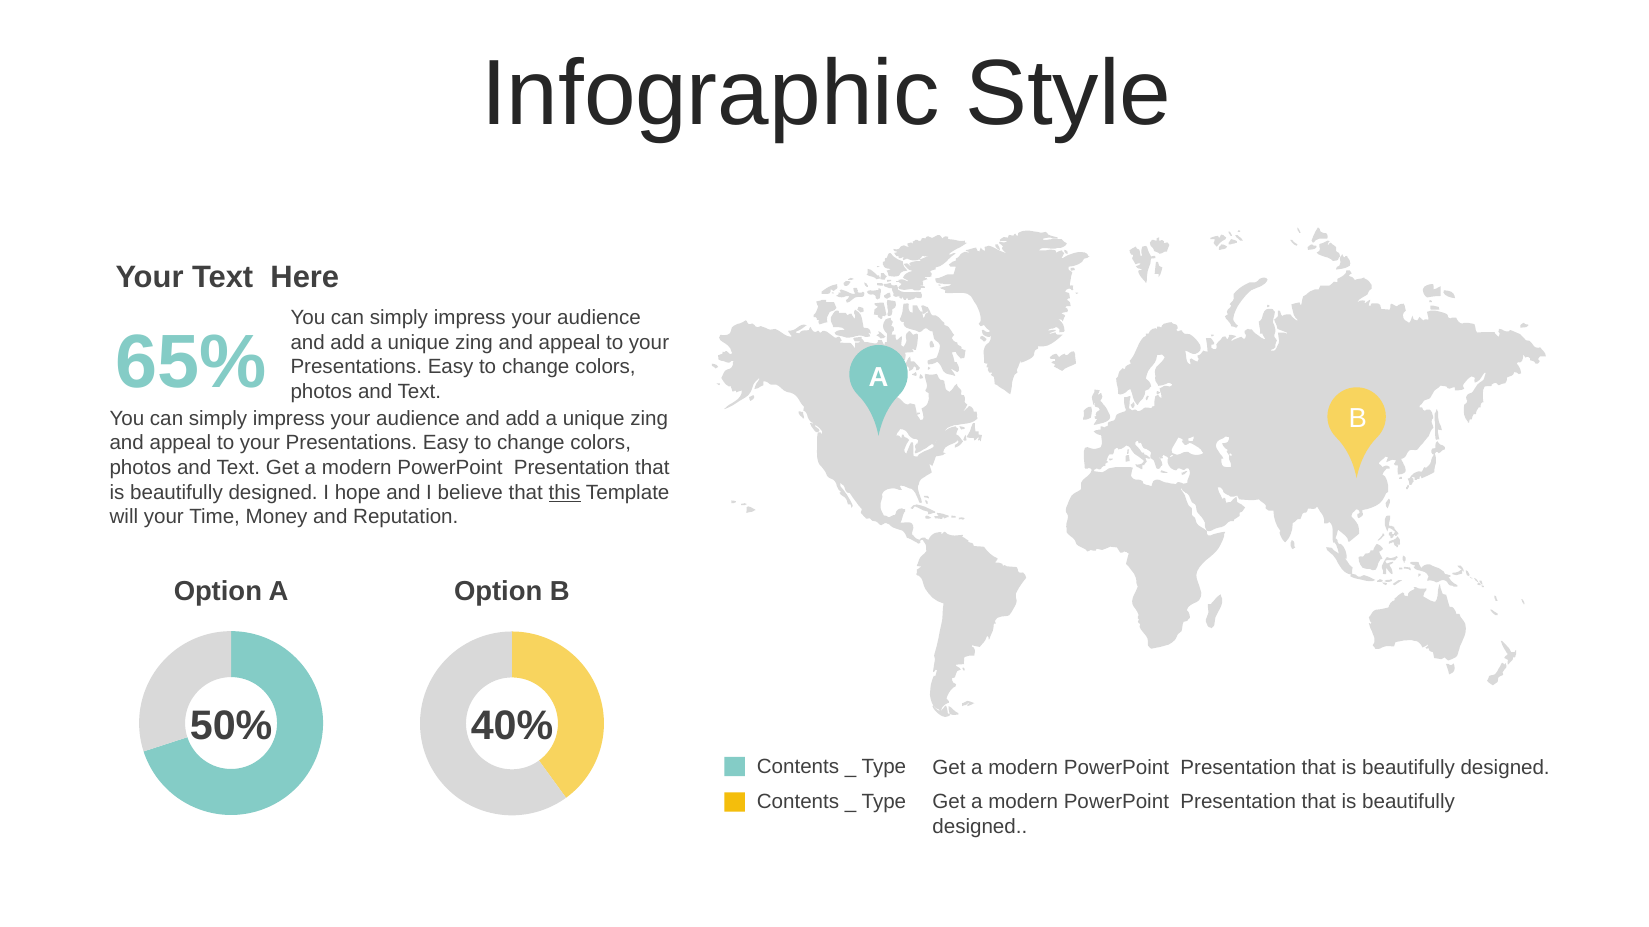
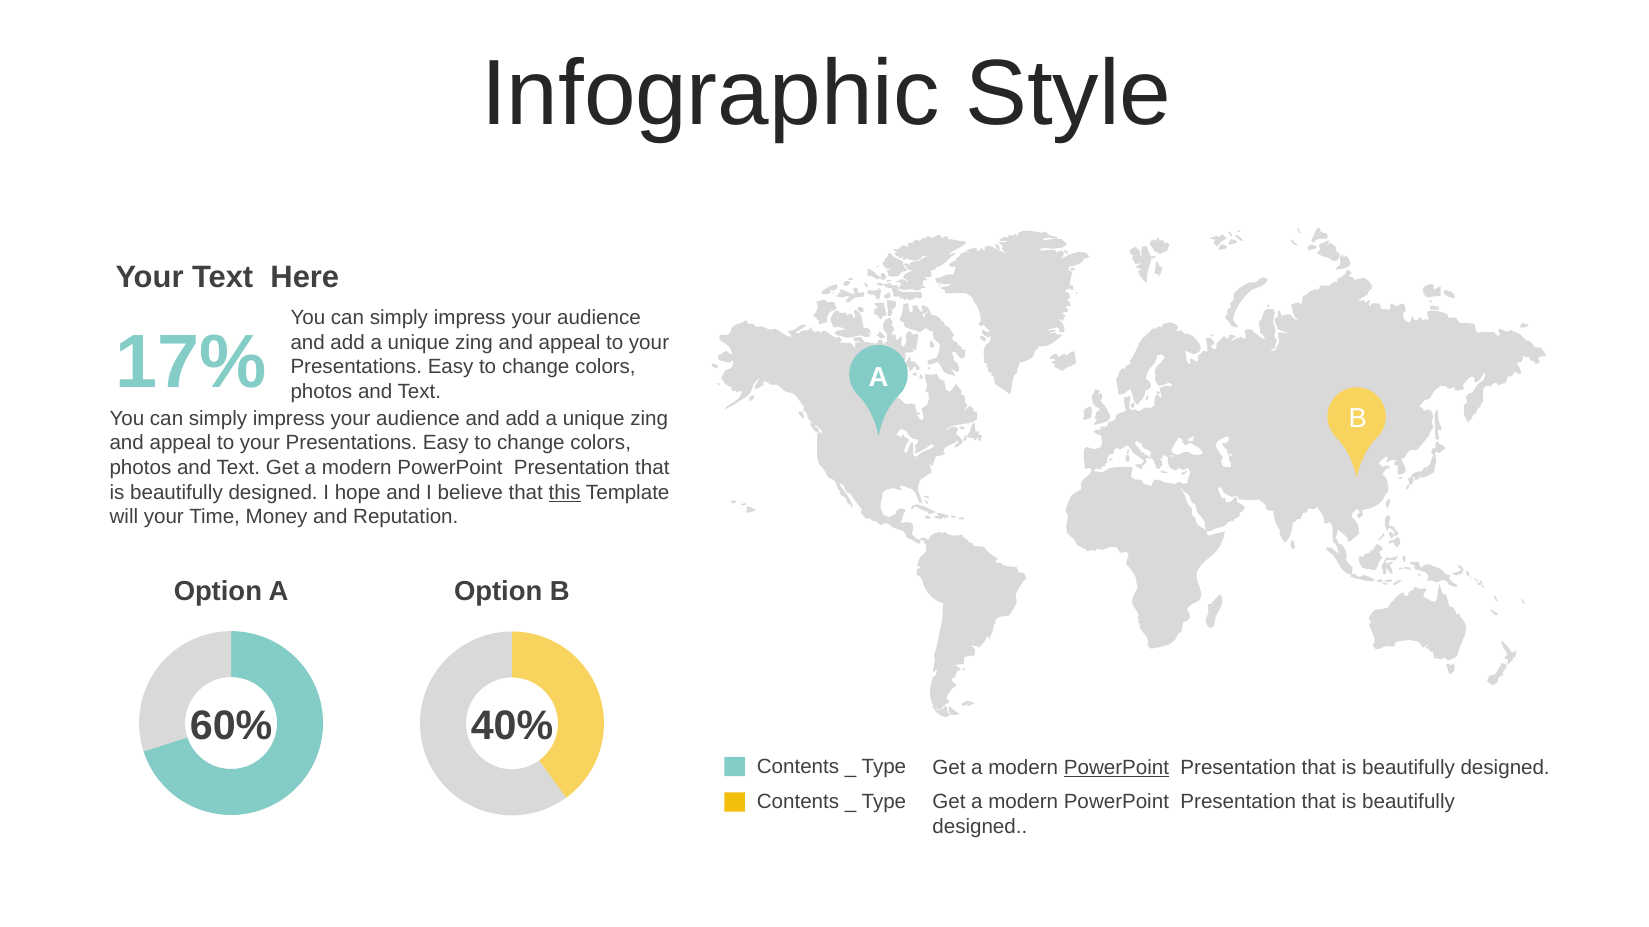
65%: 65% -> 17% (191, 363)
50%: 50% -> 60% (231, 726)
PowerPoint underline: none -> present (1116, 768)
